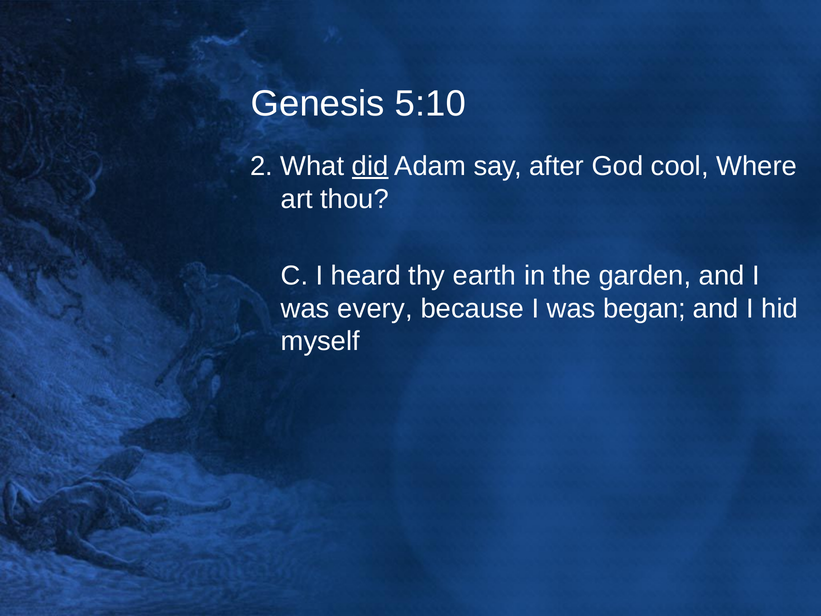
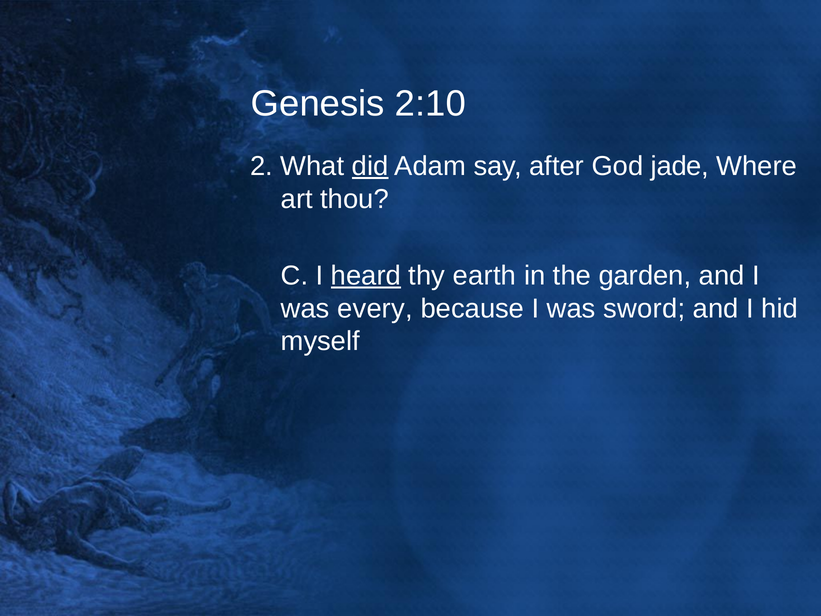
5:10: 5:10 -> 2:10 (430, 104)
cool: cool -> jade (680, 166)
heard underline: none -> present (366, 276)
began: began -> sword (644, 308)
